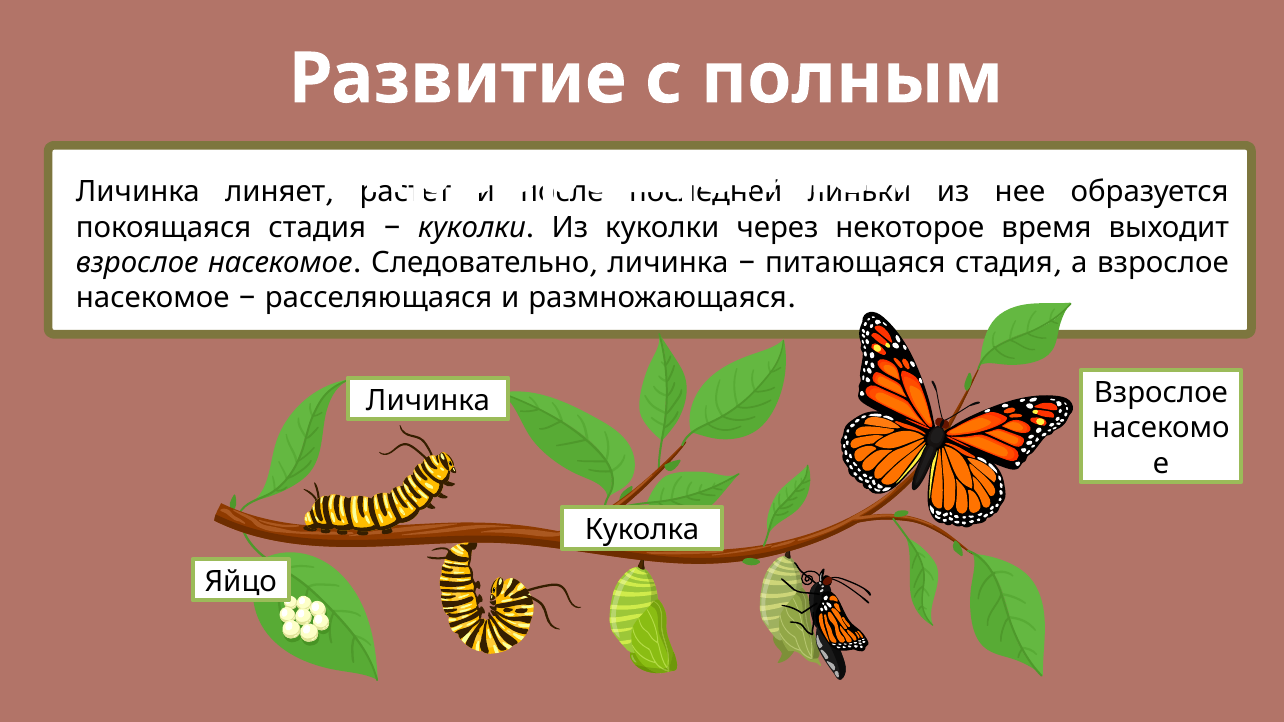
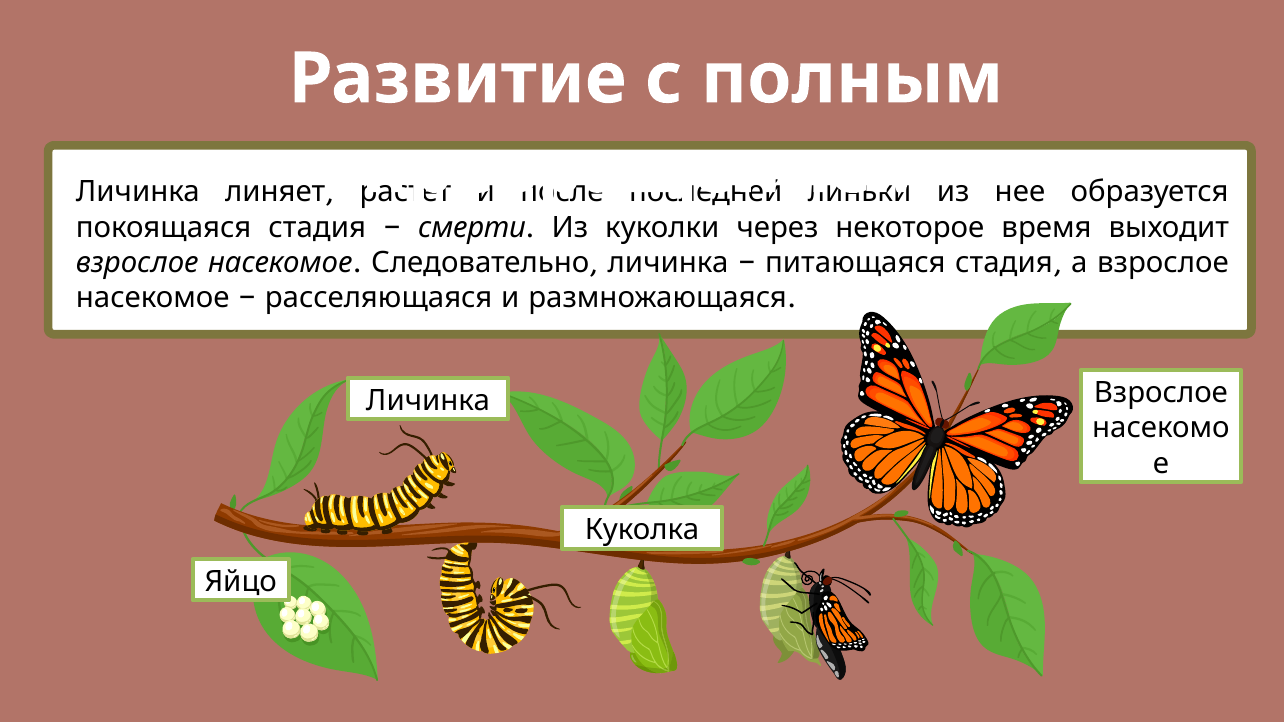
стадия куколки: куколки -> смерти (472, 227)
